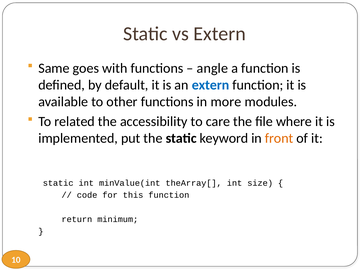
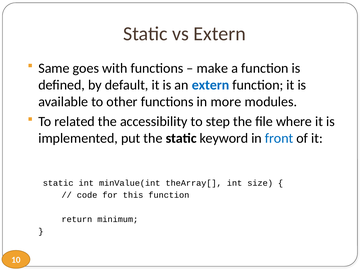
angle: angle -> make (212, 68)
care: care -> step (218, 121)
front colour: orange -> blue (279, 138)
